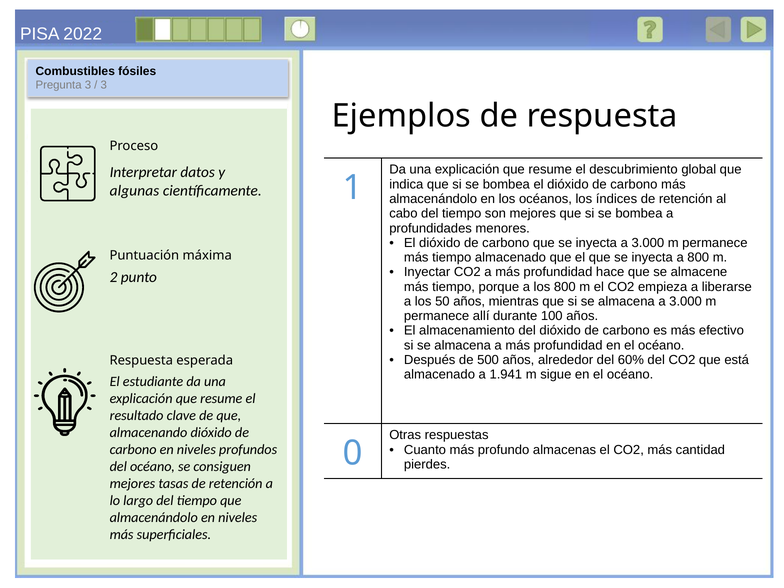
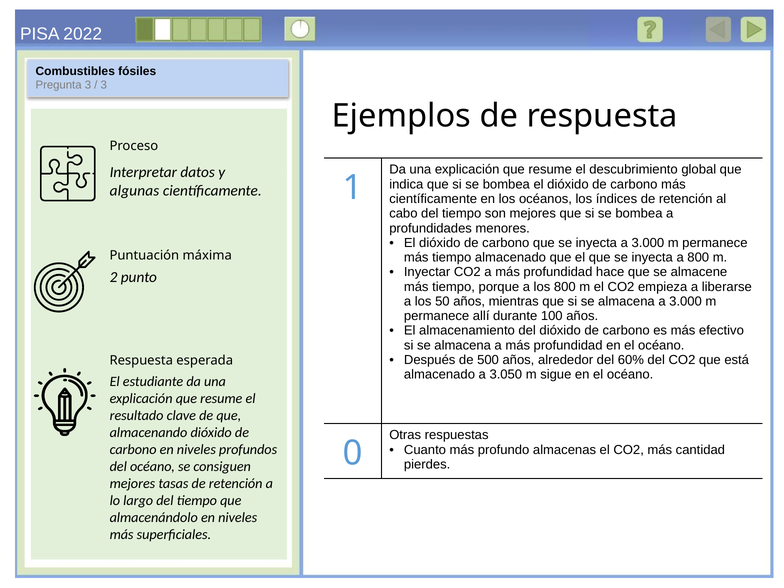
almacenándolo: almacenándolo -> científicamente (433, 199)
1.941: 1.941 -> 3.050 (506, 375)
